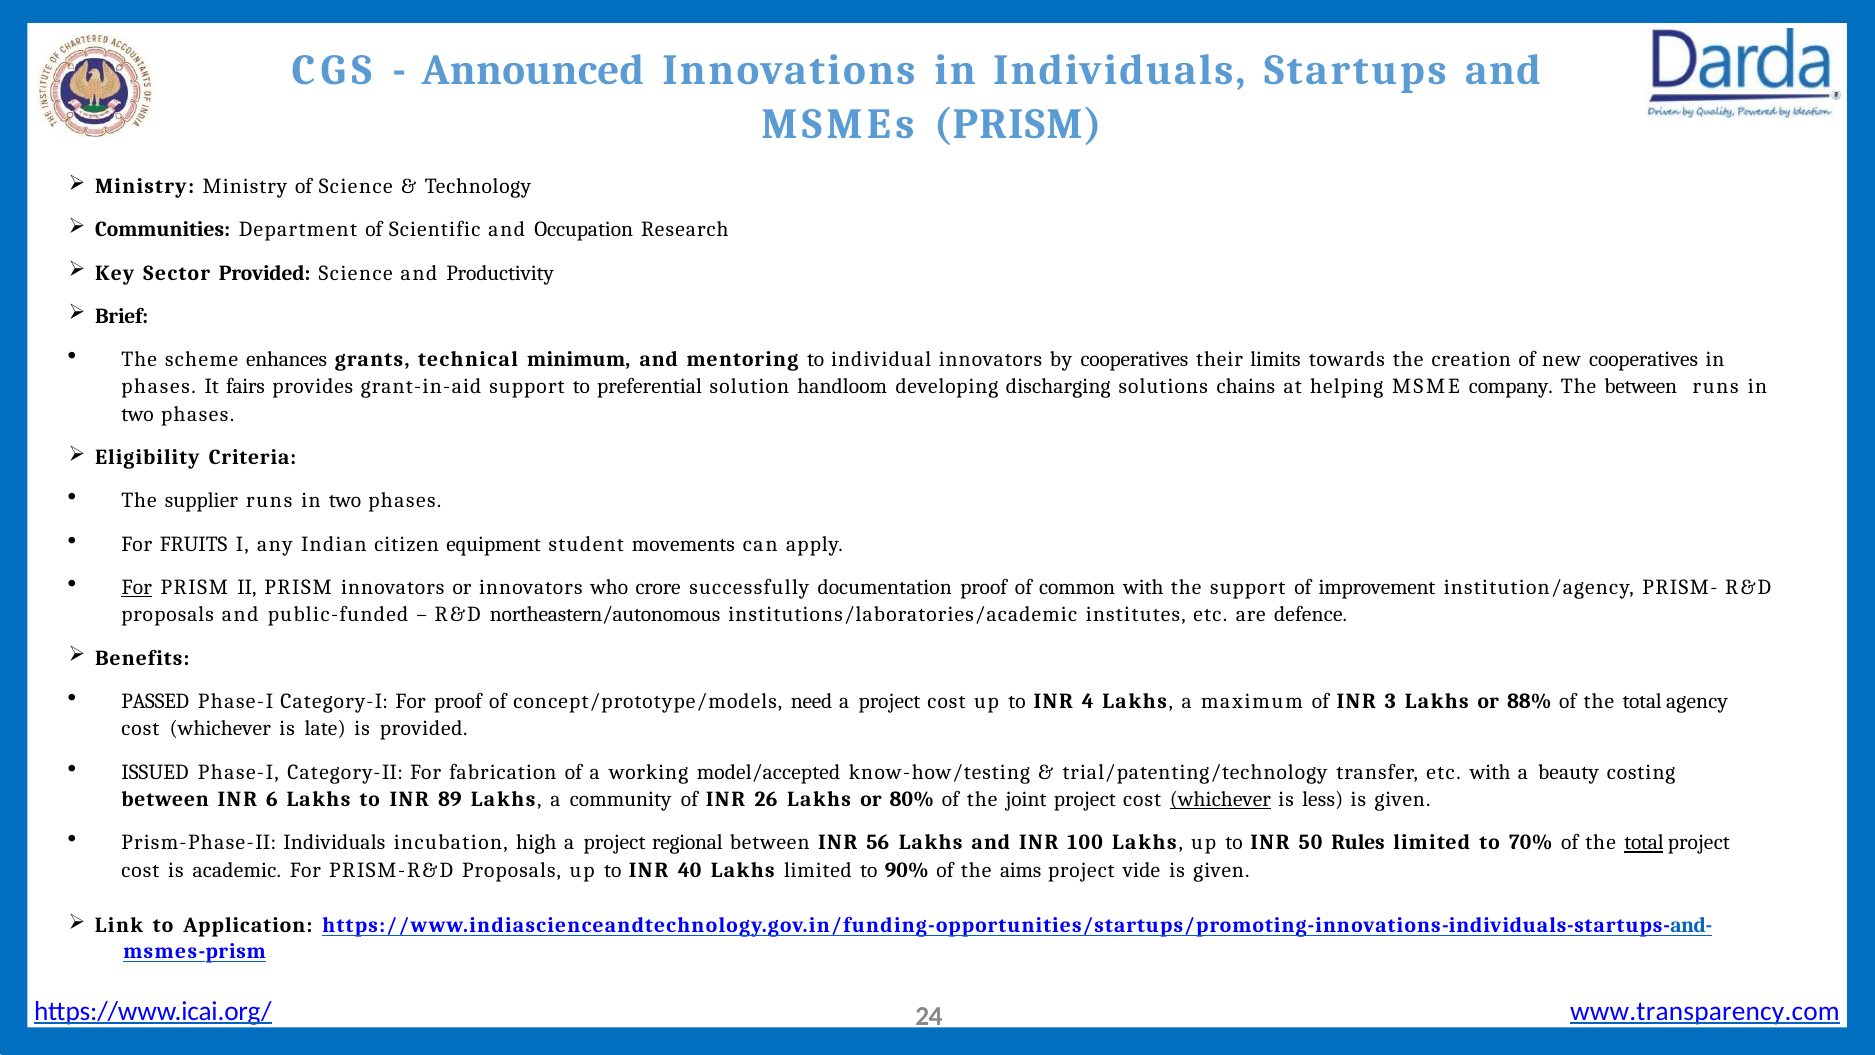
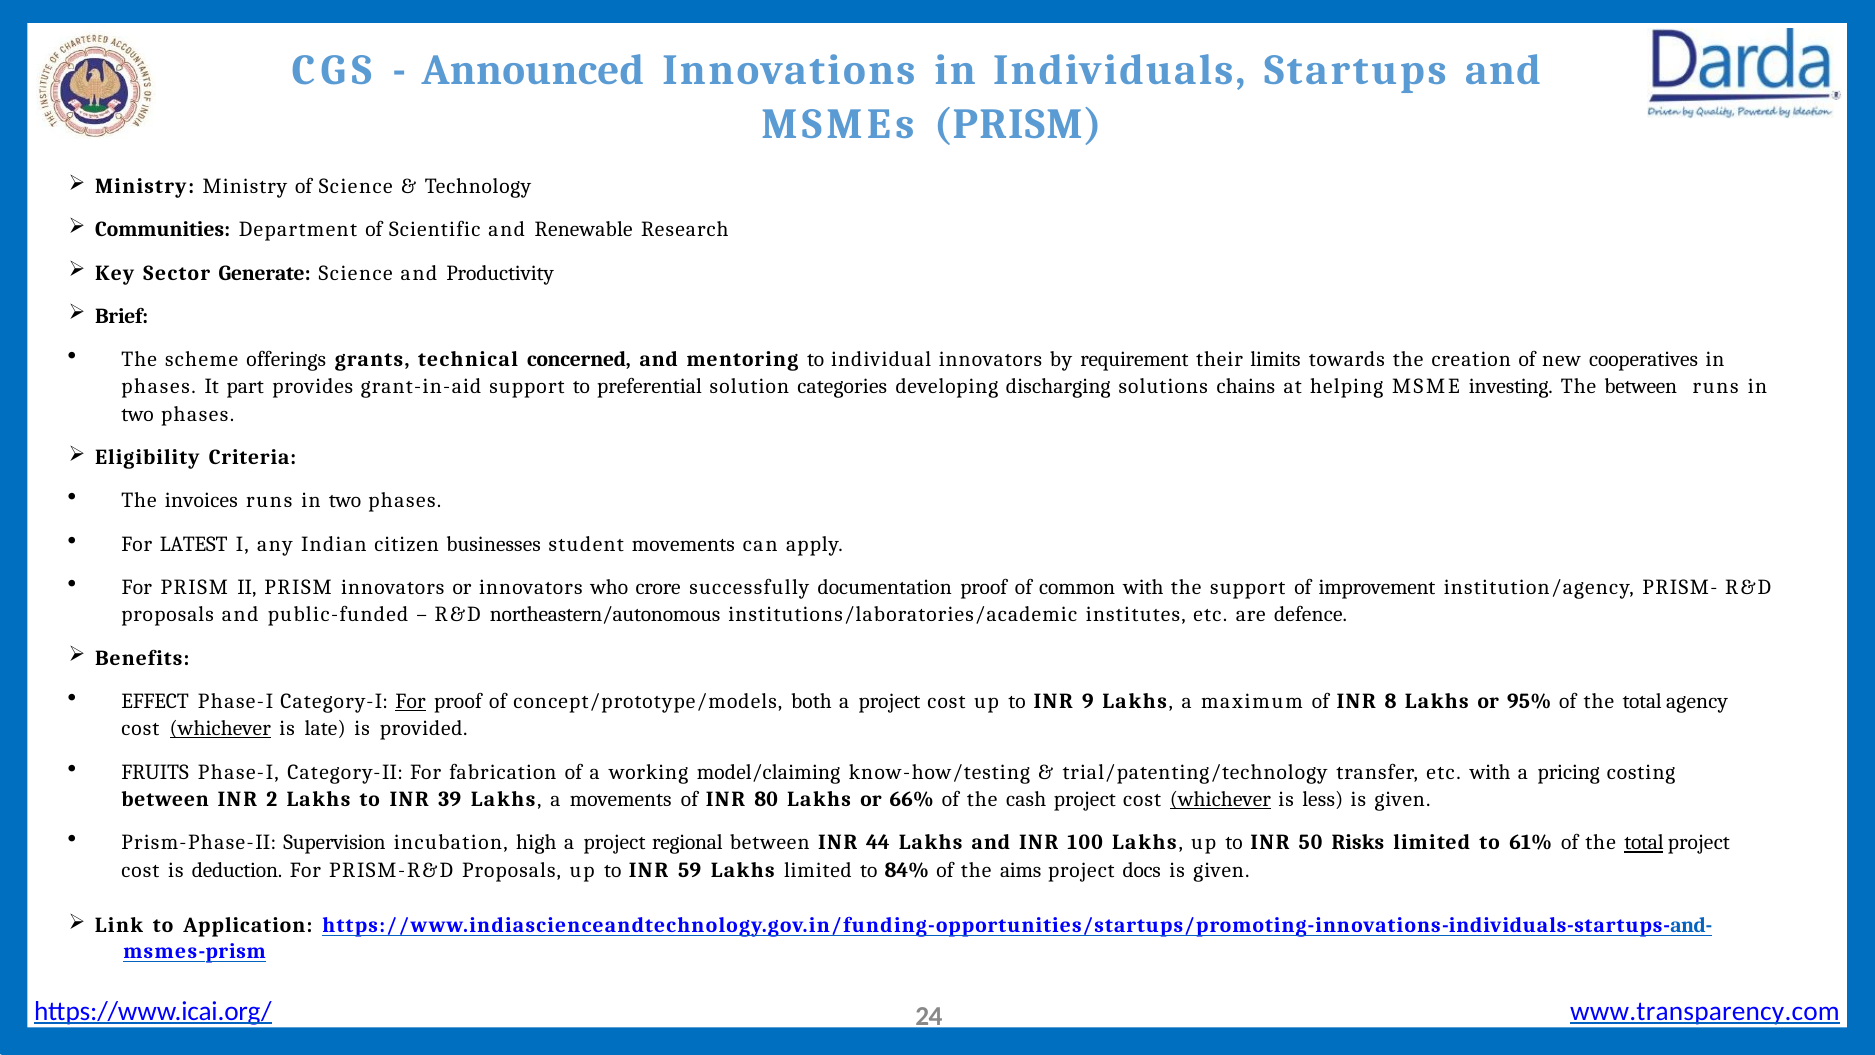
Occupation: Occupation -> Renewable (584, 230)
Sector Provided: Provided -> Generate (265, 273)
enhances: enhances -> offerings (286, 359)
minimum: minimum -> concerned (579, 359)
by cooperatives: cooperatives -> requirement (1134, 359)
fairs: fairs -> part (245, 387)
handloom: handloom -> categories (842, 387)
company: company -> investing (1511, 387)
supplier: supplier -> invoices (201, 501)
FRUITS: FRUITS -> LATEST (194, 544)
equipment: equipment -> businesses (494, 544)
For underline: present -> none (137, 587)
PASSED: PASSED -> EFFECT (155, 701)
For underline: none -> present (411, 701)
need: need -> both (811, 701)
4: 4 -> 9 (1088, 701)
3: 3 -> 8 (1390, 701)
88%: 88% -> 95% (1529, 701)
whichever underline: none -> present (220, 728)
ISSUED: ISSUED -> FRUITS (155, 772)
model/accepted: model/accepted -> model/claiming (769, 772)
beauty: beauty -> pricing (1569, 772)
6: 6 -> 2 (272, 799)
89: 89 -> 39 (450, 799)
a community: community -> movements (621, 799)
26: 26 -> 80 (766, 799)
80%: 80% -> 66% (912, 799)
joint: joint -> cash (1026, 799)
Prism-Phase-II Individuals: Individuals -> Supervision (334, 842)
56: 56 -> 44 (878, 842)
Rules: Rules -> Risks (1358, 842)
70%: 70% -> 61% (1531, 842)
academic: academic -> deduction (237, 870)
40: 40 -> 59 (690, 870)
90%: 90% -> 84% (907, 870)
vide: vide -> docs (1142, 870)
